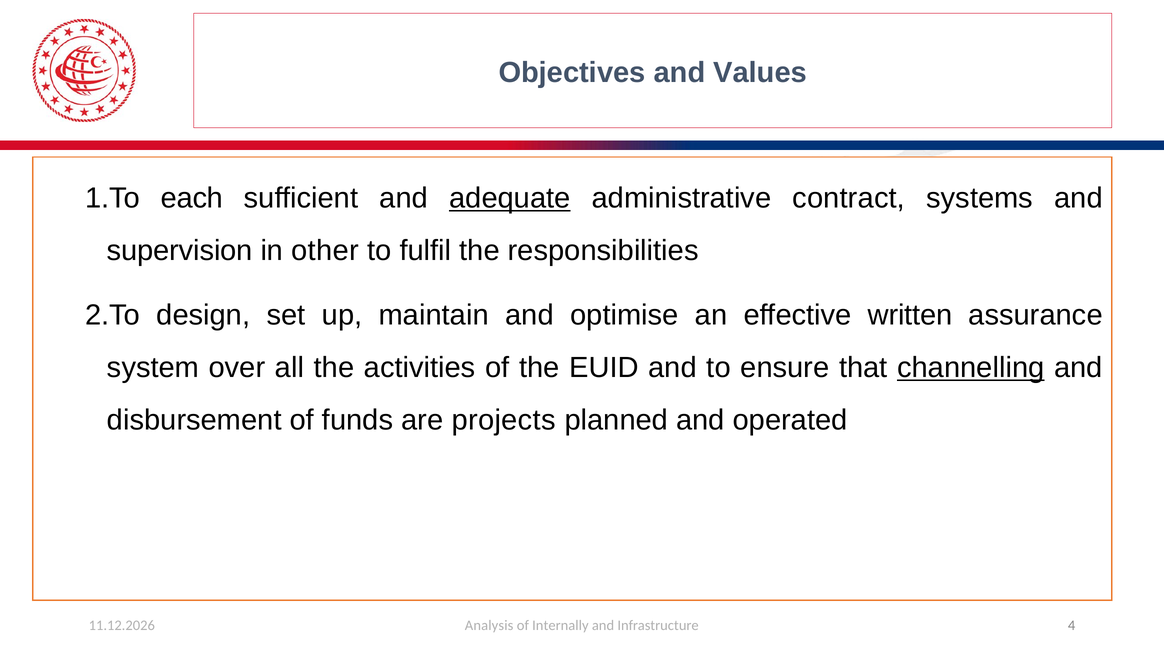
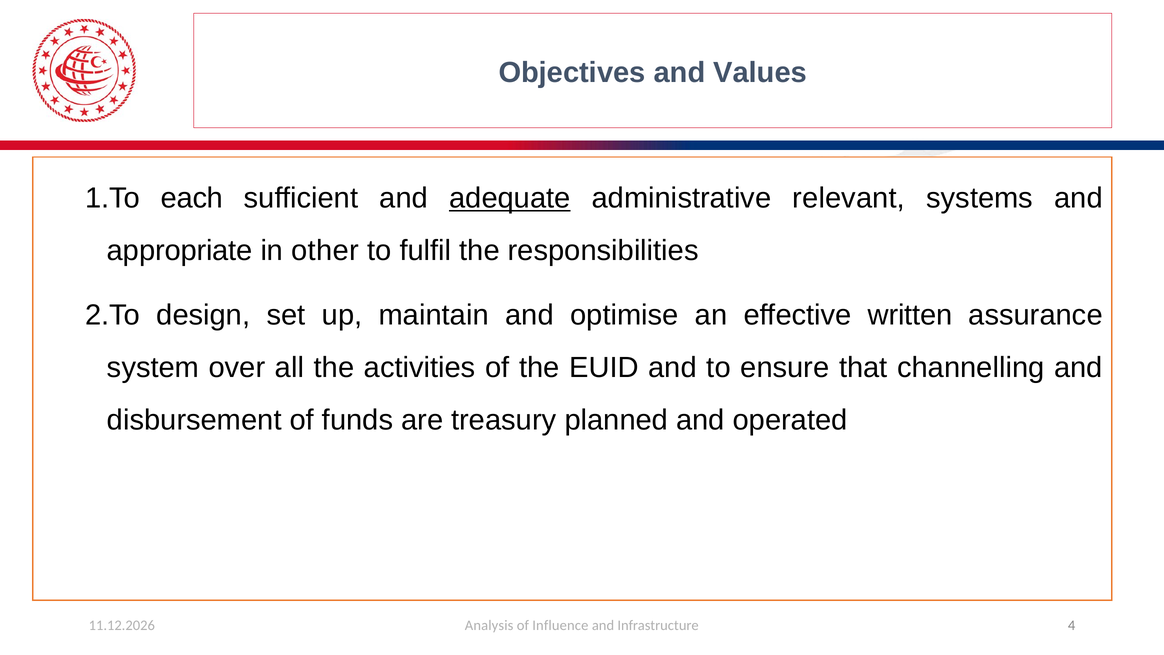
contract: contract -> relevant (849, 198)
supervision: supervision -> appropriate (180, 251)
channelling underline: present -> none (971, 367)
projects: projects -> treasury (504, 420)
Internally: Internally -> Influence (560, 625)
